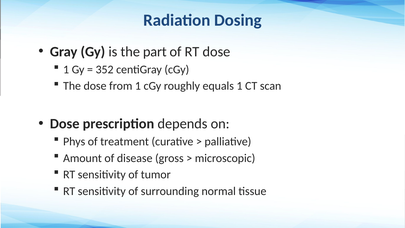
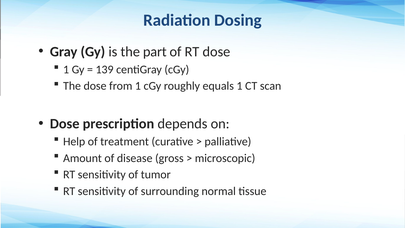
352: 352 -> 139 (105, 69)
Phys: Phys -> Help (74, 141)
